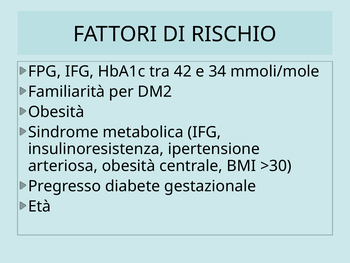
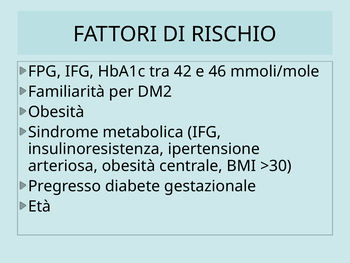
34: 34 -> 46 (217, 71)
